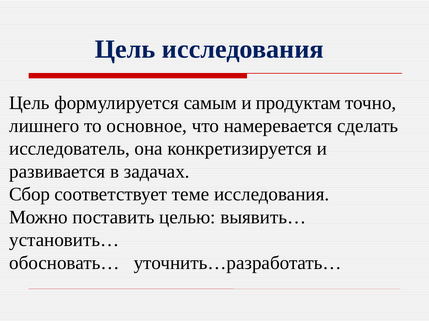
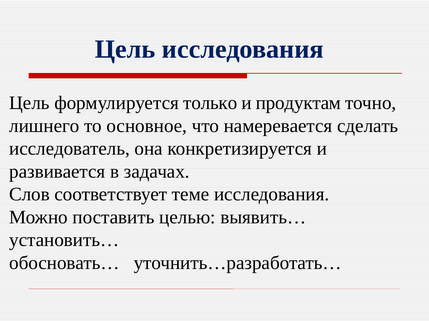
самым: самым -> только (210, 103)
Сбор: Сбор -> Слов (30, 195)
